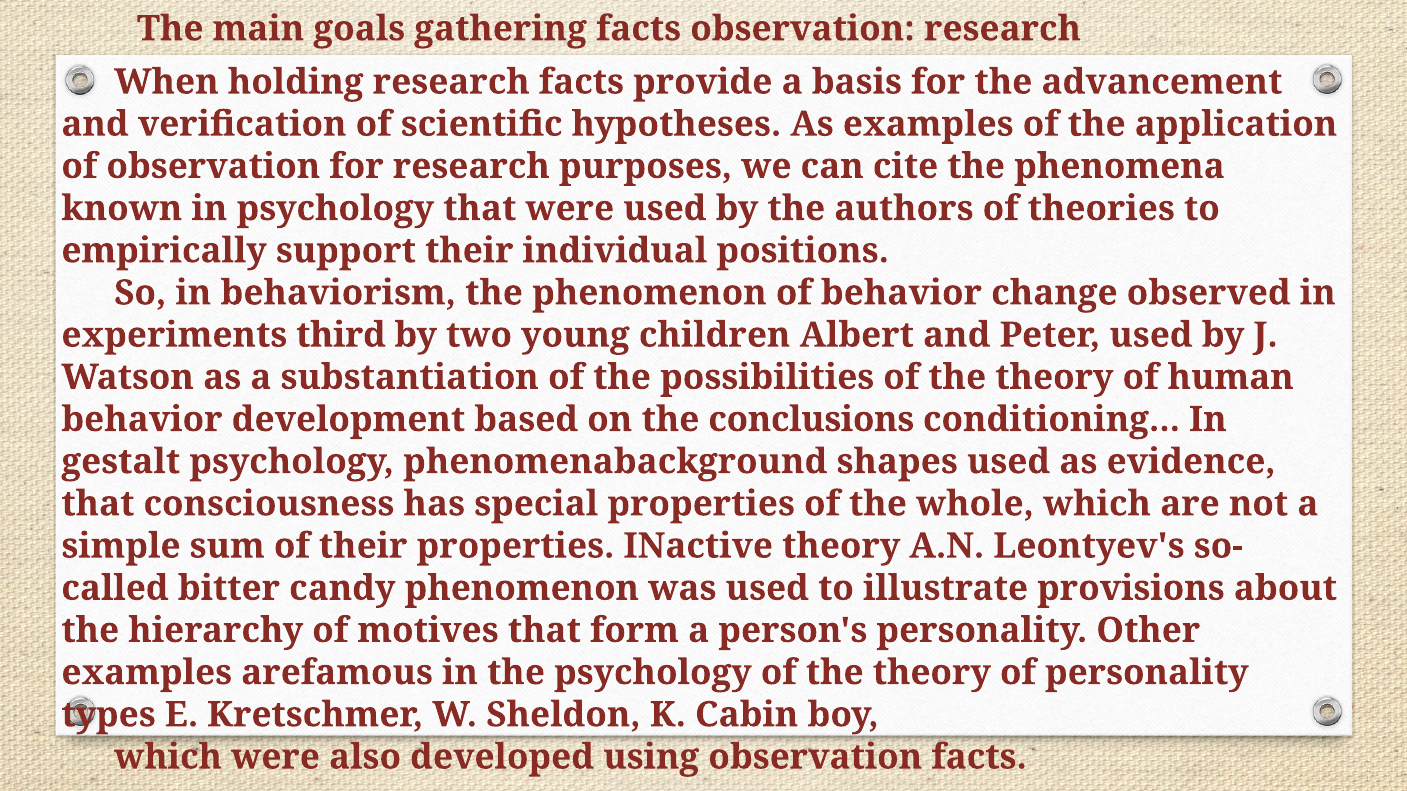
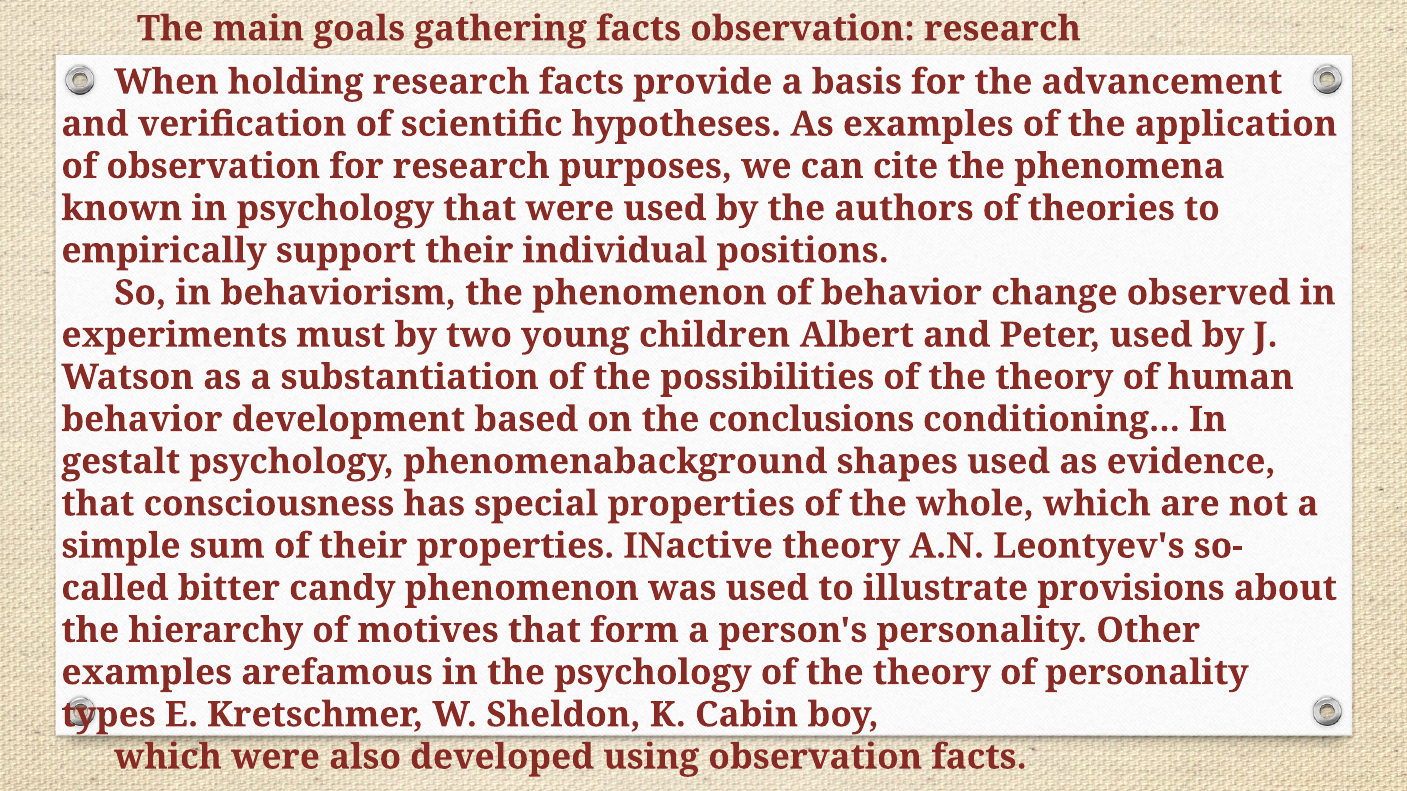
third: third -> must (341, 335)
